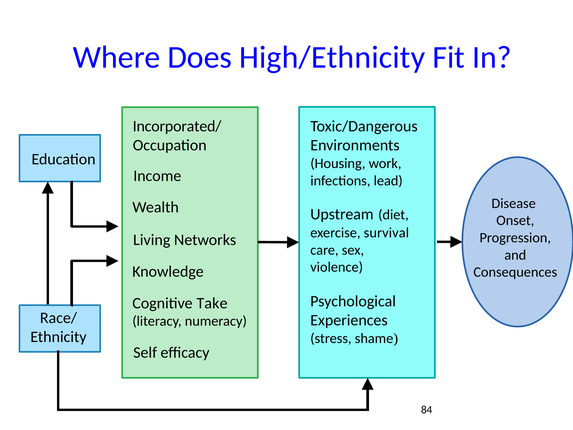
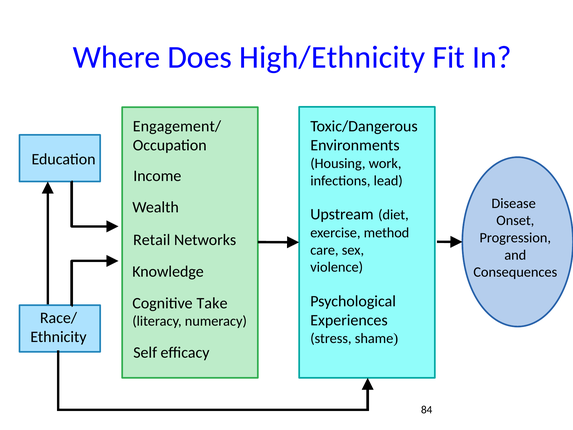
Incorporated/: Incorporated/ -> Engagement/ (177, 126)
survival: survival -> method (387, 233)
Living: Living -> Retail (152, 240)
